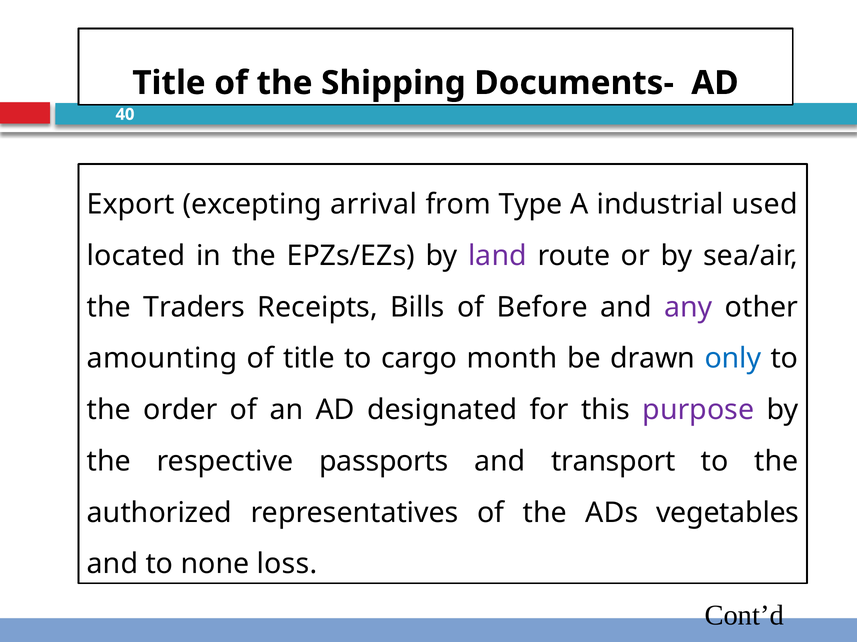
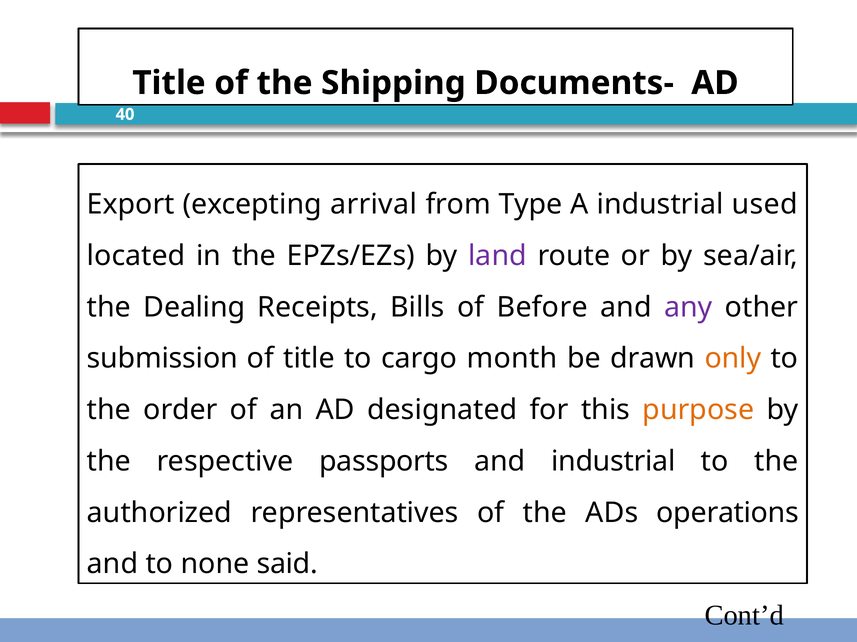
Traders: Traders -> Dealing (194, 308)
amounting: amounting -> submission (162, 359)
only colour: blue -> orange (733, 359)
purpose colour: purple -> orange (698, 410)
and transport: transport -> industrial (613, 462)
vegetables: vegetables -> operations (728, 513)
loss: loss -> said (287, 565)
